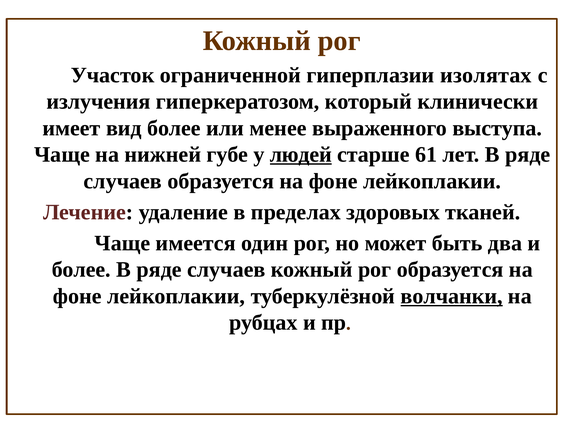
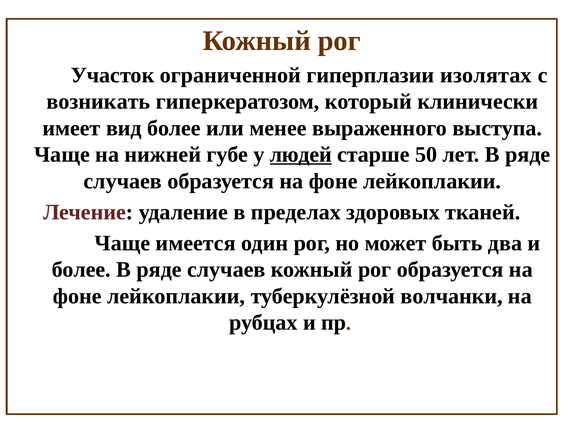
излучения: излучения -> возникать (98, 102)
61: 61 -> 50 (426, 155)
волчанки underline: present -> none (452, 296)
